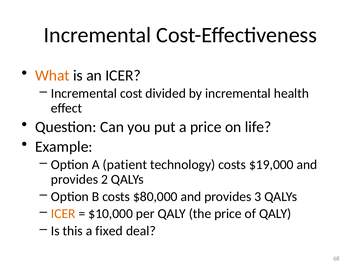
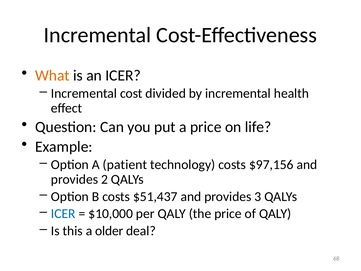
$19,000: $19,000 -> $97,156 (271, 165)
$80,000: $80,000 -> $51,437 (155, 196)
ICER colour: orange -> blue (63, 214)
fixed: fixed -> older (109, 231)
